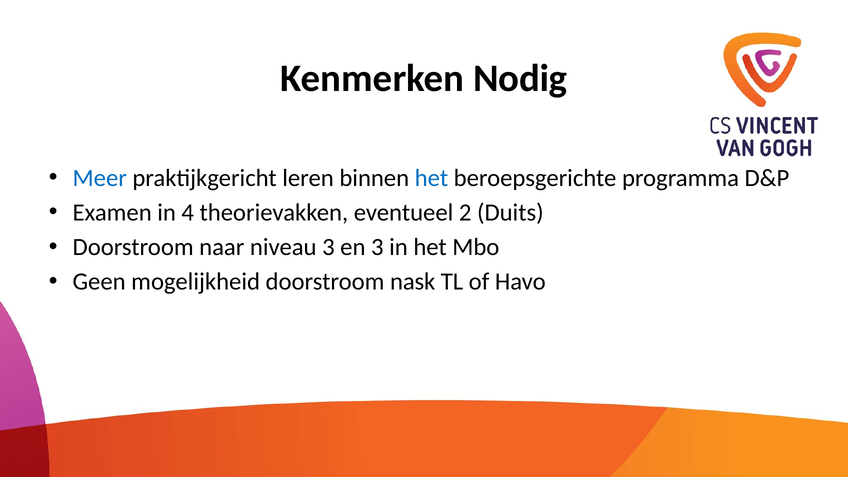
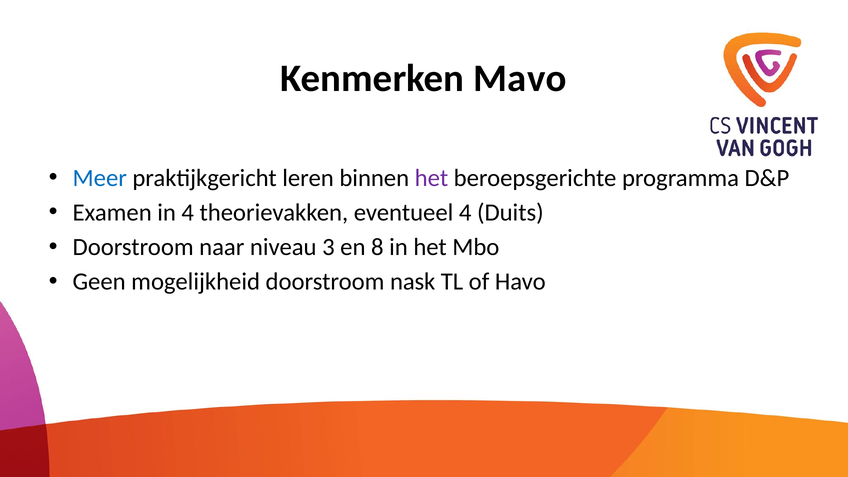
Nodig: Nodig -> Mavo (520, 78)
het colour: blue -> purple (431, 178)
eventueel 2: 2 -> 4 (465, 213)
en 3: 3 -> 8 (377, 247)
